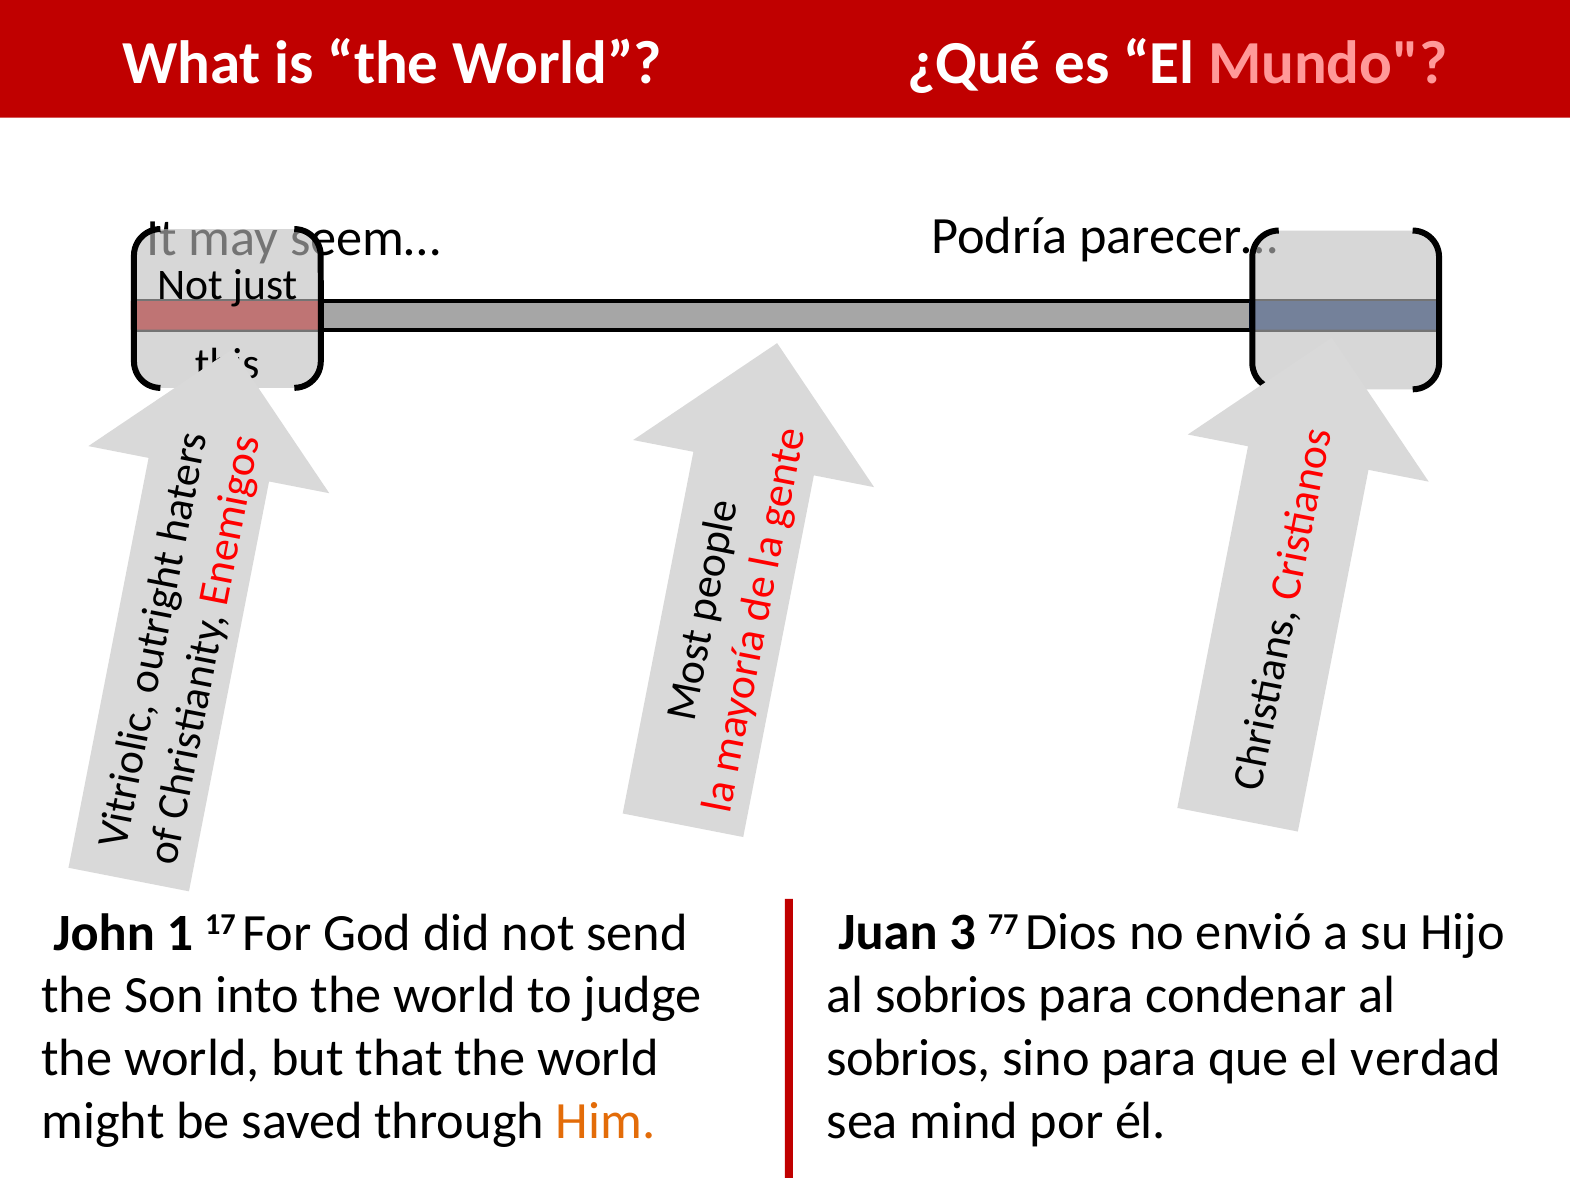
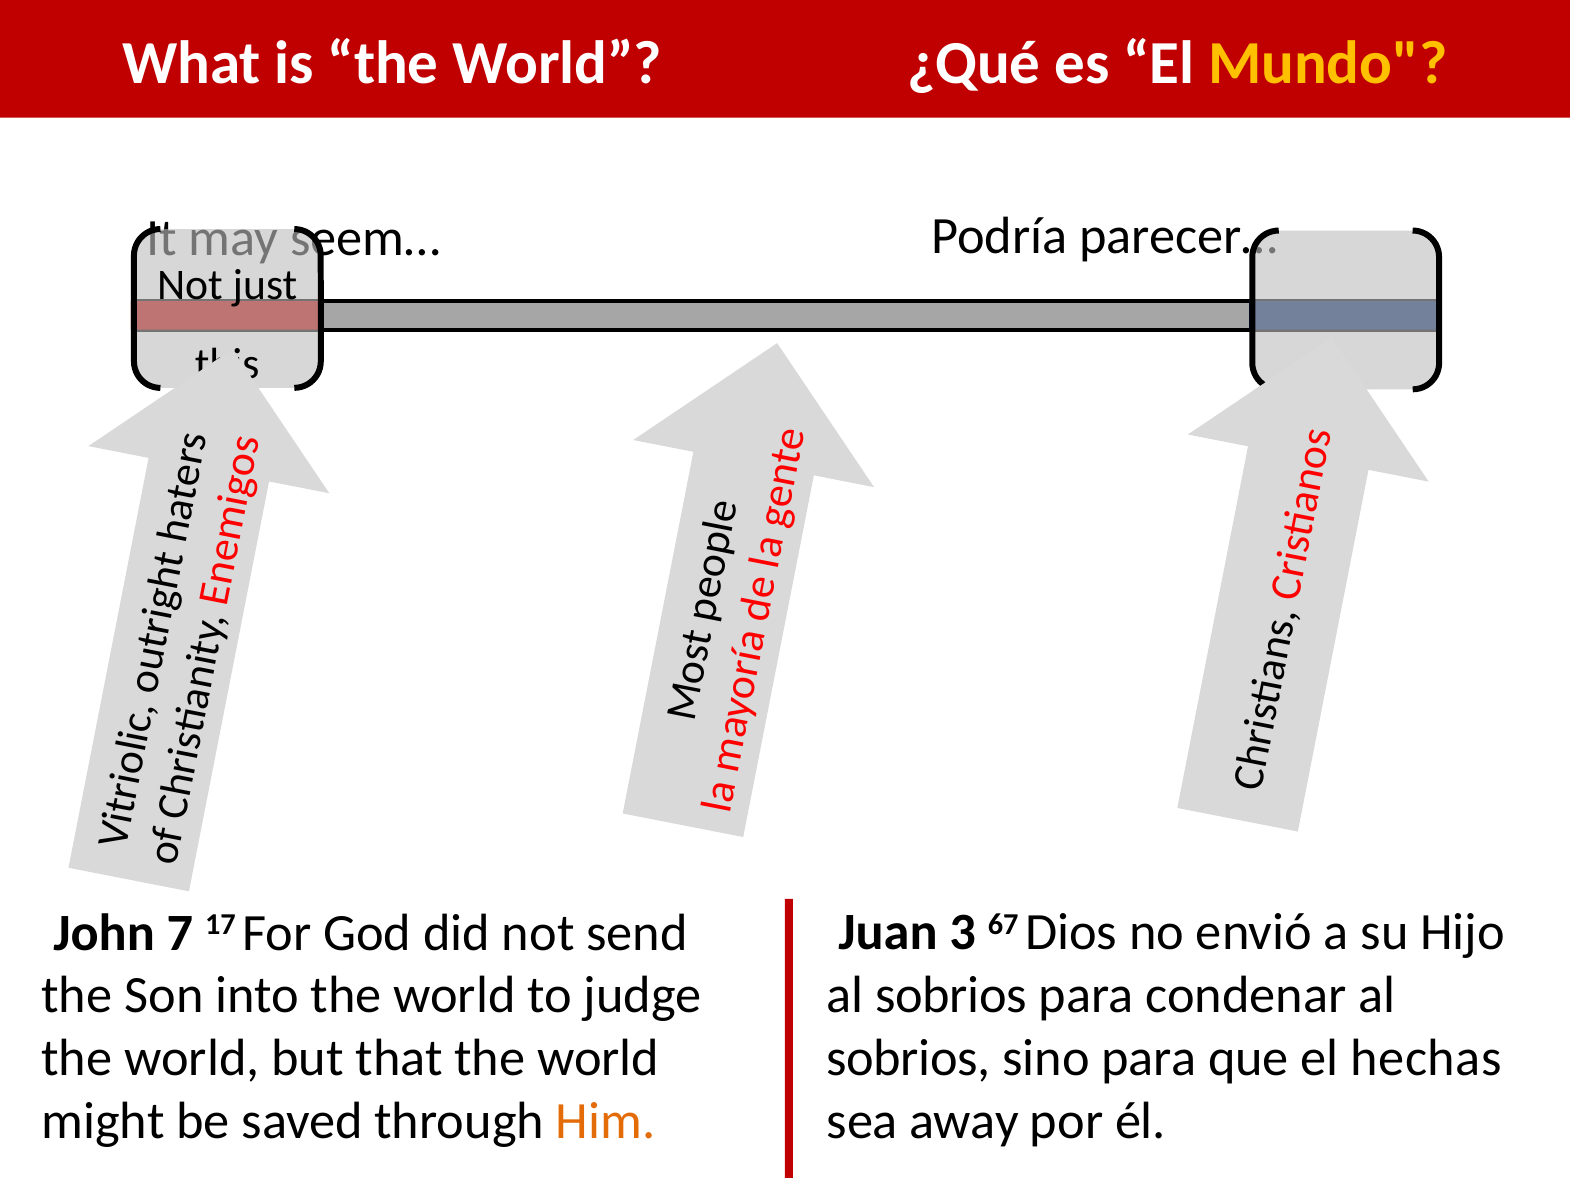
Mundo colour: pink -> yellow (1328, 63)
77: 77 -> 67 (1003, 924)
1: 1 -> 7 (180, 932)
verdad: verdad -> hechas (1426, 1058)
mind: mind -> away (964, 1121)
